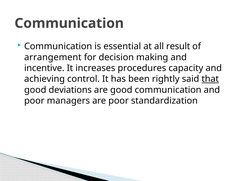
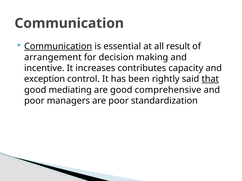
Communication underline: none -> present (58, 46)
procedures: procedures -> contributes (142, 68)
achieving: achieving -> exception (45, 79)
deviations: deviations -> mediating (70, 90)
good communication: communication -> comprehensive (168, 90)
